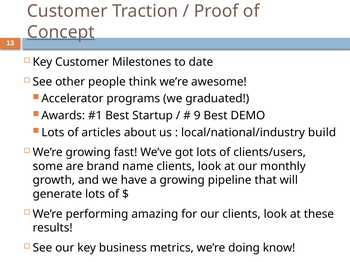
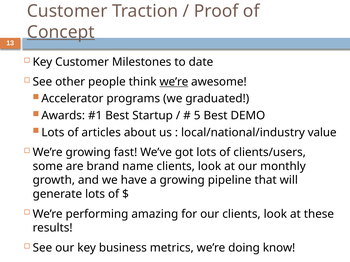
we’re underline: none -> present (174, 82)
9: 9 -> 5 (197, 116)
build: build -> value (322, 133)
